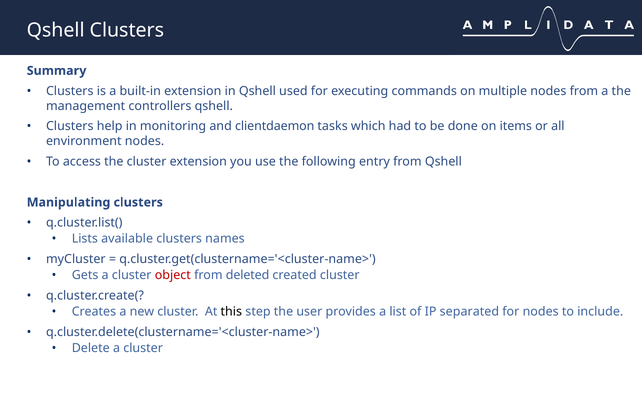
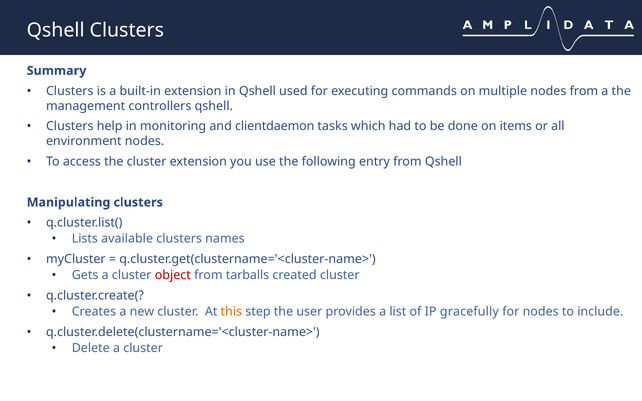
deleted: deleted -> tarballs (248, 276)
this colour: black -> orange (231, 312)
separated: separated -> gracefully (469, 312)
